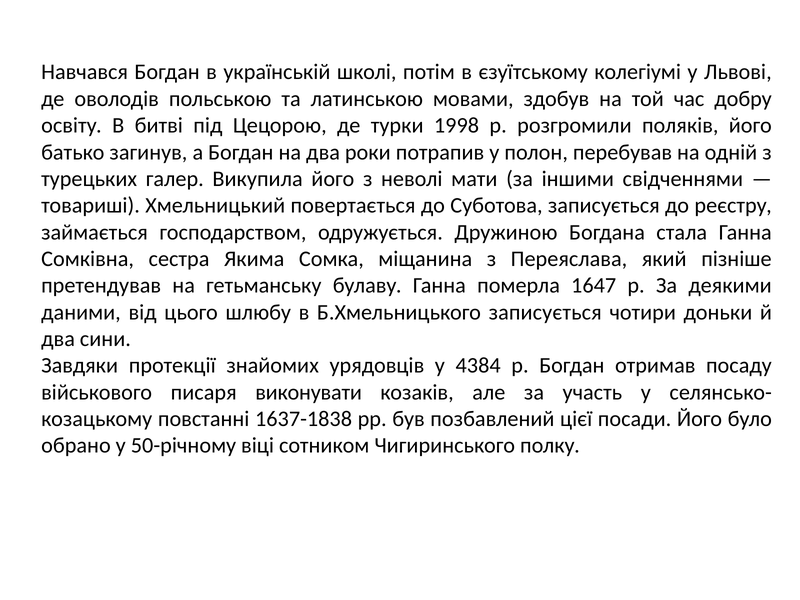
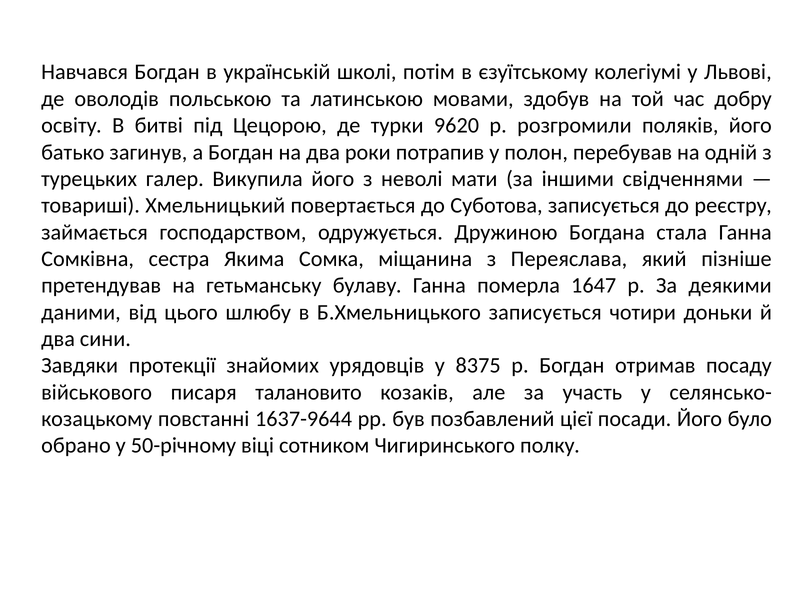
1998: 1998 -> 9620 (456, 126)
4384: 4384 -> 8375 (478, 366)
виконувати: виконувати -> талановито (309, 392)
1637-1838: 1637-1838 -> 1637-9644 (304, 419)
